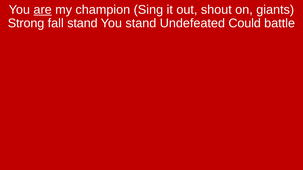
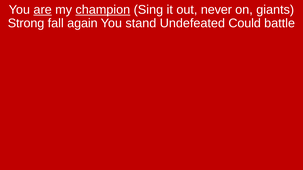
champion underline: none -> present (103, 10)
shout: shout -> never (216, 10)
fall stand: stand -> again (82, 23)
